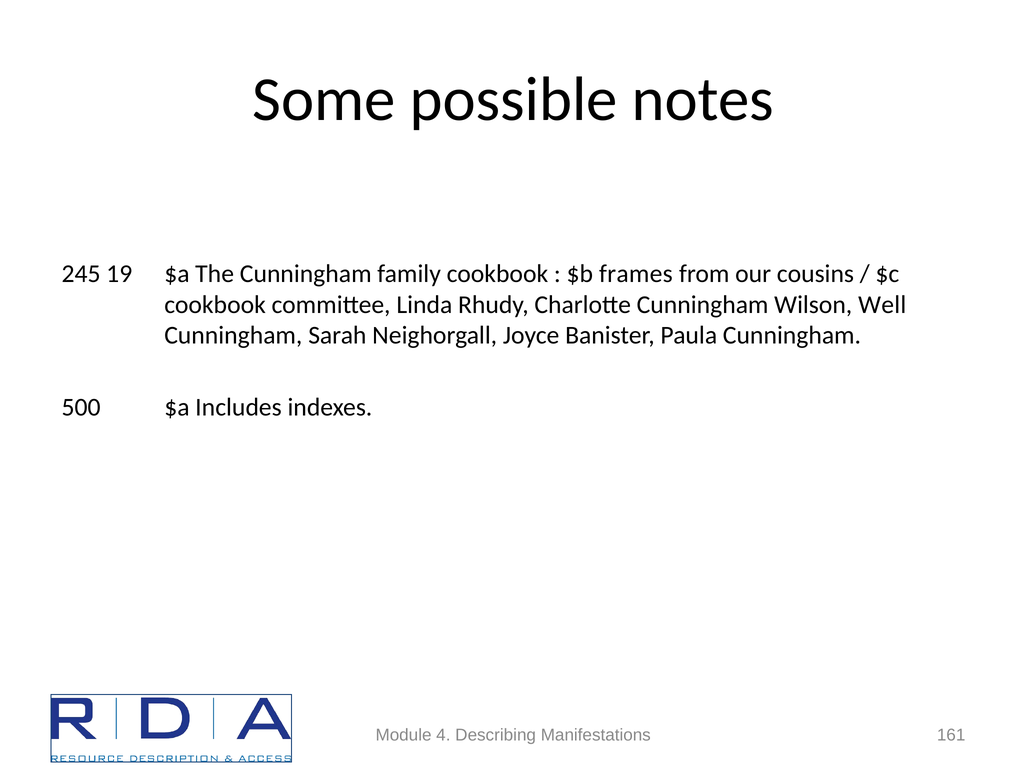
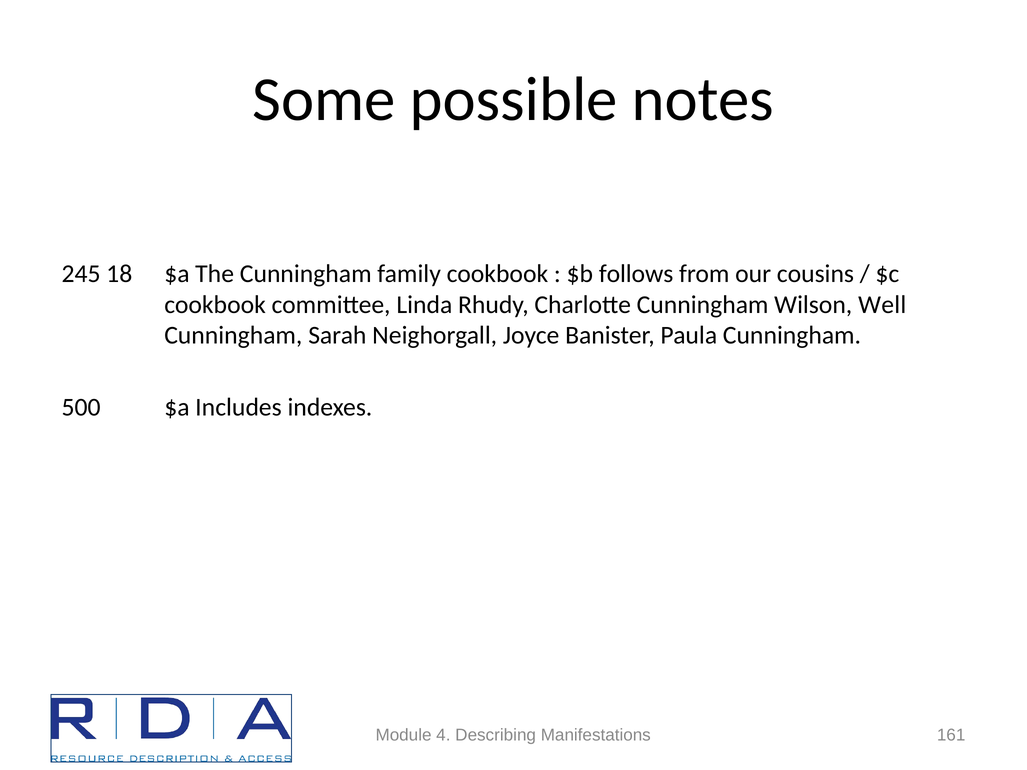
19: 19 -> 18 (119, 274)
frames: frames -> follows (636, 274)
